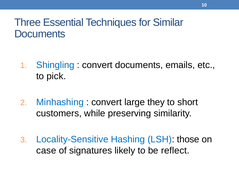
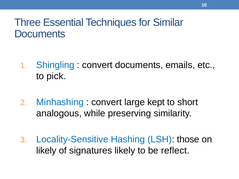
they: they -> kept (156, 102)
customers: customers -> analogous (59, 114)
case: case -> likely (46, 151)
